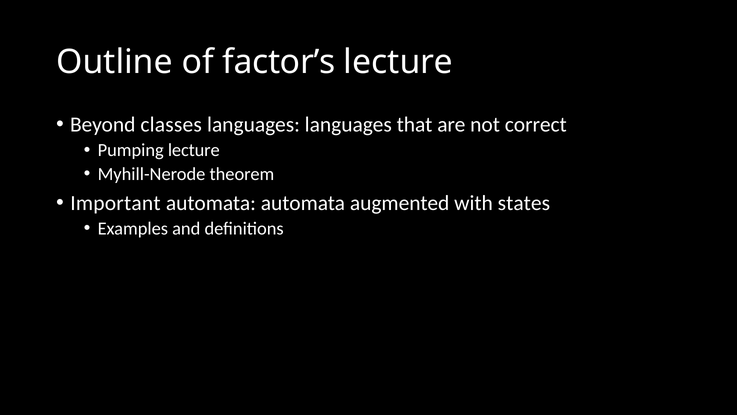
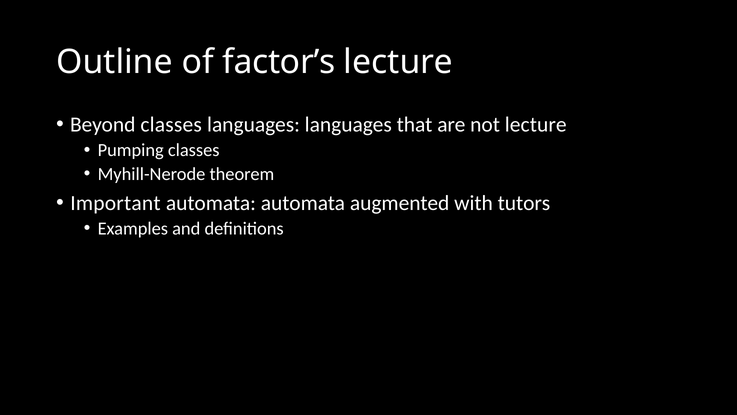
not correct: correct -> lecture (536, 125)
Pumping lecture: lecture -> classes (194, 150)
states: states -> tutors (524, 203)
